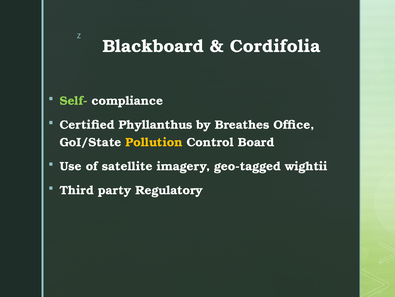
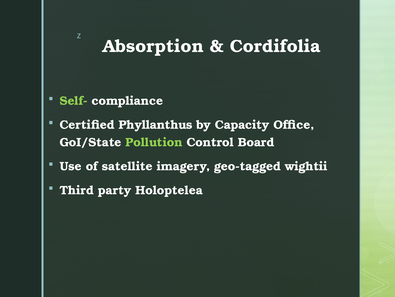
Blackboard: Blackboard -> Absorption (153, 46)
Breathes: Breathes -> Capacity (242, 125)
Pollution colour: yellow -> light green (154, 142)
Regulatory: Regulatory -> Holoptelea (169, 190)
